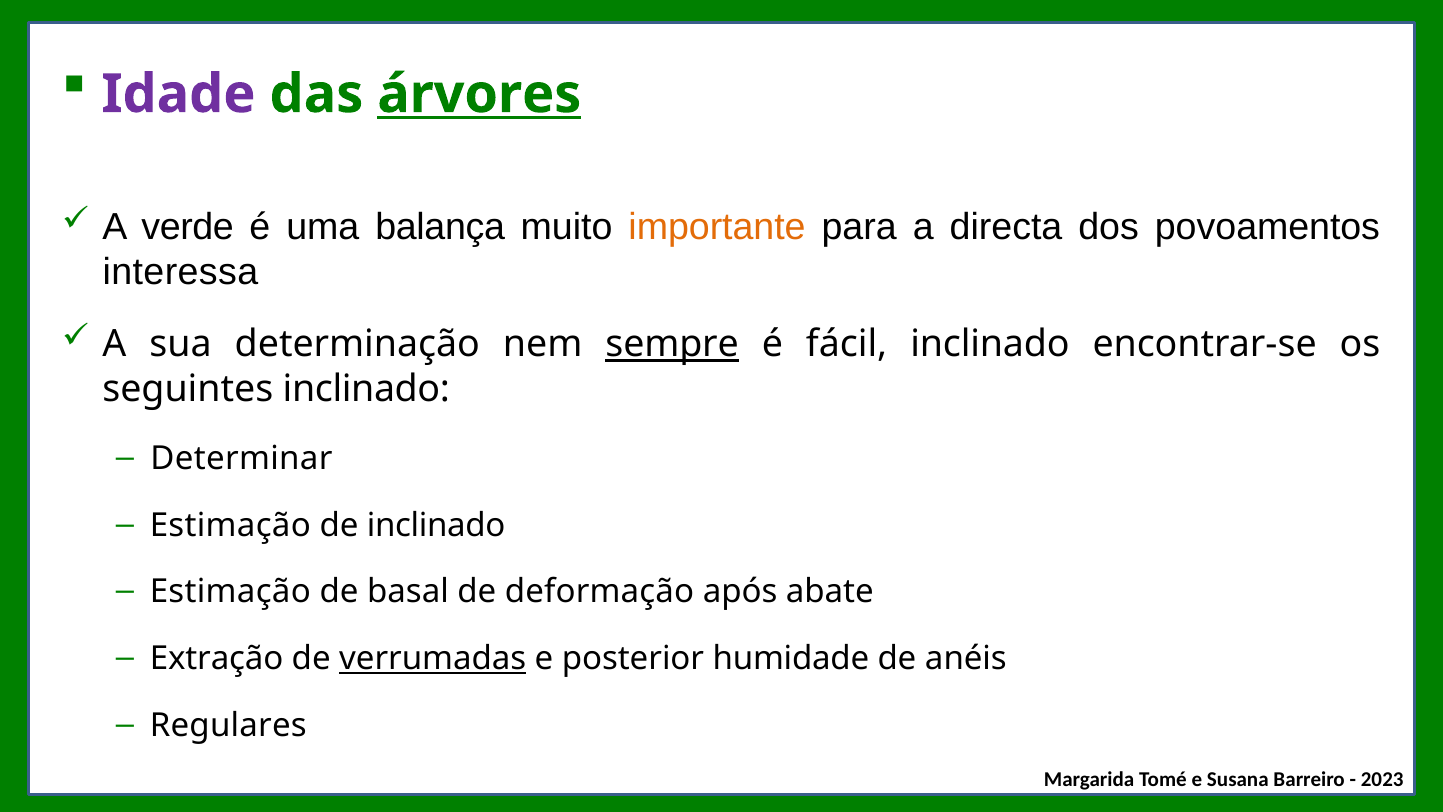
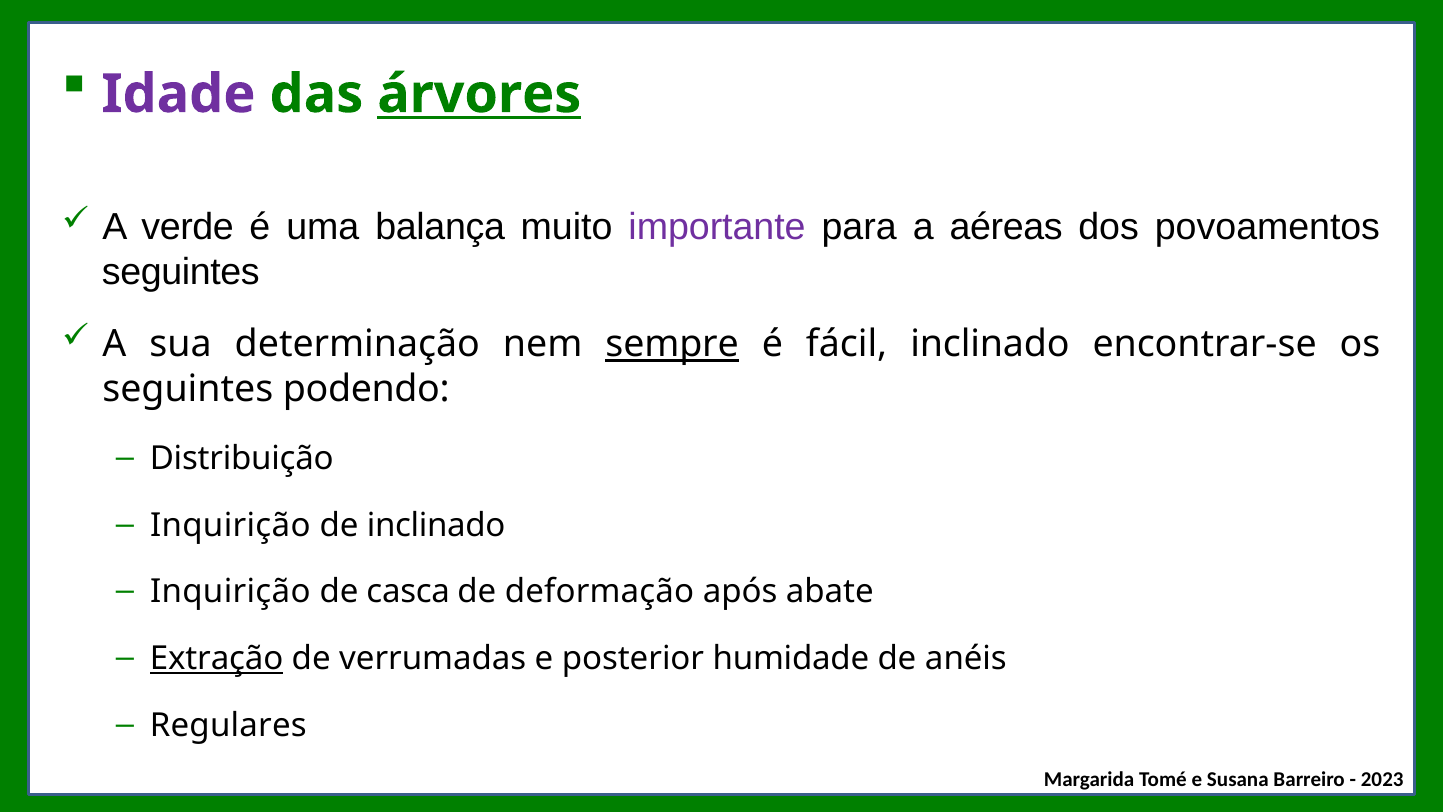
importante colour: orange -> purple (717, 227)
directa: directa -> aéreas (1006, 227)
interessa: interessa -> seguintes (181, 272)
seguintes inclinado: inclinado -> podendo (366, 389)
Determinar: Determinar -> Distribuição (242, 458)
Estimação: Estimação -> Inquirição (230, 525)
Estimação: Estimação -> Inquirição (230, 592)
basal: basal -> casca (408, 592)
Extração underline: none -> present (217, 658)
verrumadas underline: present -> none (433, 658)
